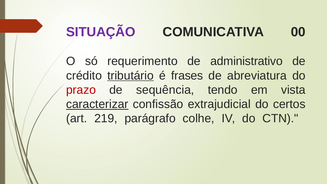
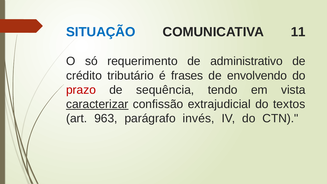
SITUAÇÃO colour: purple -> blue (101, 32)
00: 00 -> 11 (298, 32)
tributário underline: present -> none (130, 76)
abreviatura: abreviatura -> envolvendo (257, 76)
certos: certos -> textos (289, 104)
219: 219 -> 963 (106, 119)
colhe: colhe -> invés (199, 119)
